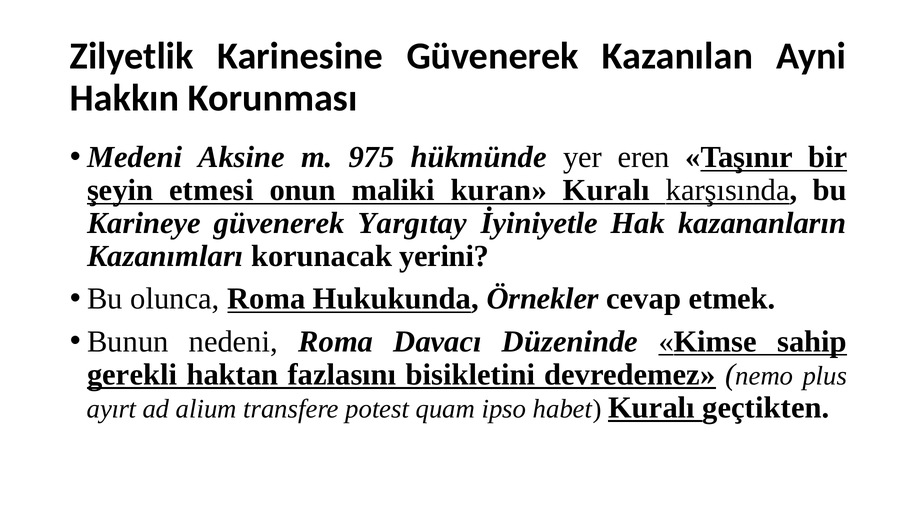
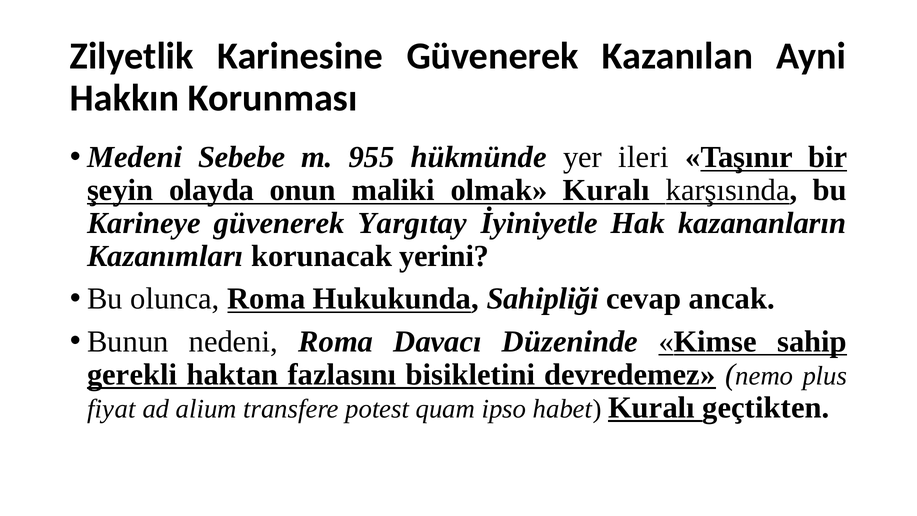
Aksine: Aksine -> Sebebe (242, 157)
975: 975 -> 955 (372, 157)
eren: eren -> ileri (643, 157)
etmesi: etmesi -> olayda (212, 190)
kuran: kuran -> olmak (499, 190)
Örnekler: Örnekler -> Sahipliği (543, 299)
etmek: etmek -> ancak (732, 299)
ayırt: ayırt -> fiyat (111, 409)
